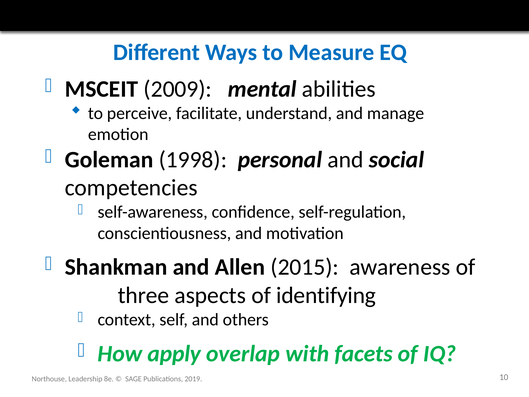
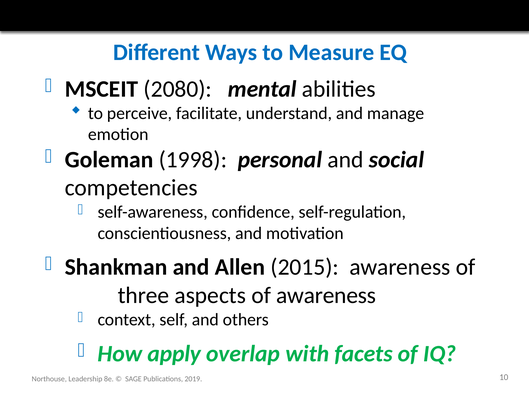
2009: 2009 -> 2080 (178, 89)
of identifying: identifying -> awareness (326, 295)
